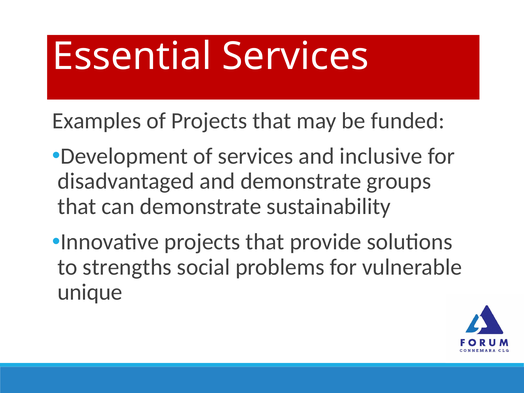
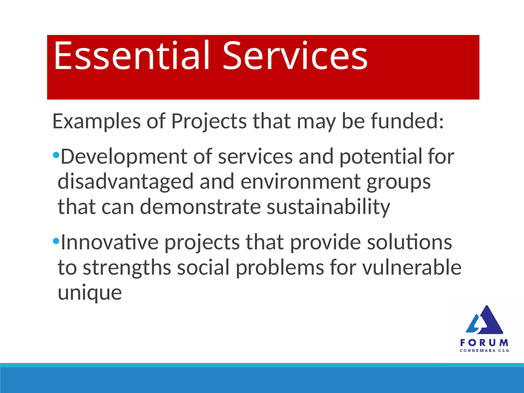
inclusive: inclusive -> potential (381, 156)
and demonstrate: demonstrate -> environment (301, 181)
